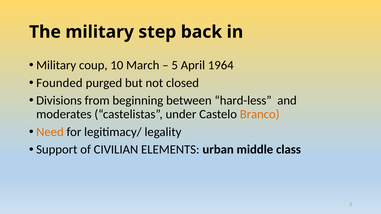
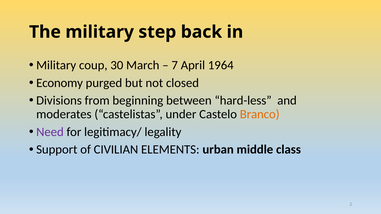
10: 10 -> 30 (117, 65)
5: 5 -> 7 (175, 65)
Founded: Founded -> Economy (60, 83)
Need colour: orange -> purple (50, 132)
